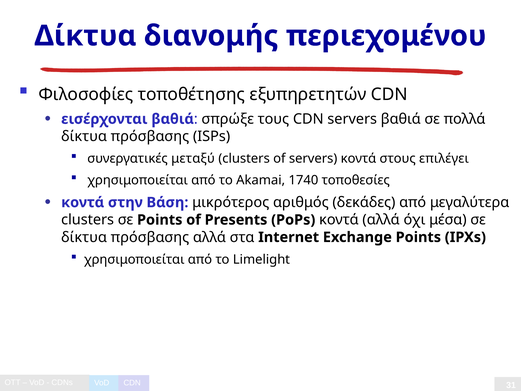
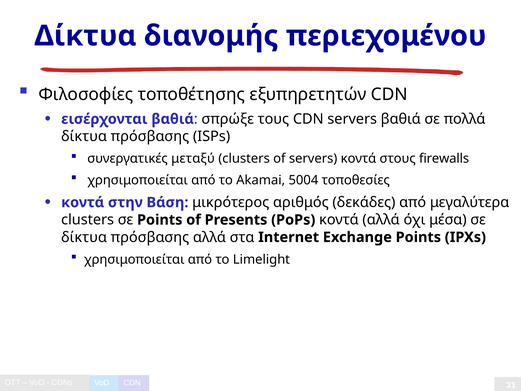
επιλέγει: επιλέγει -> firewalls (444, 159)
1740: 1740 -> 5004 (303, 180)
